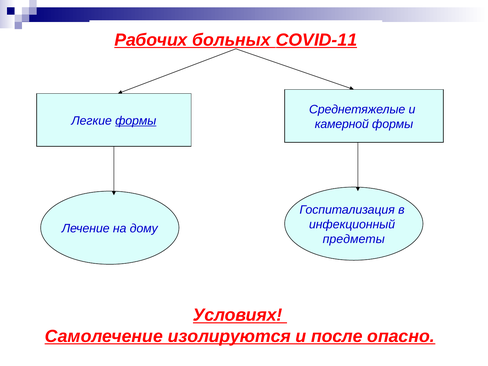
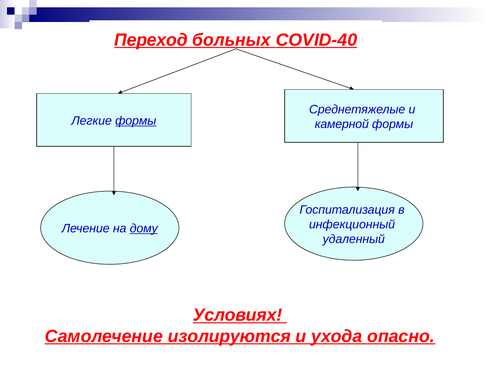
Рабочих: Рабочих -> Переход (151, 40)
COVID-11: COVID-11 -> COVID-40 (316, 40)
дому underline: none -> present (144, 229)
предметы: предметы -> удаленный (354, 239)
после: после -> ухода (337, 336)
